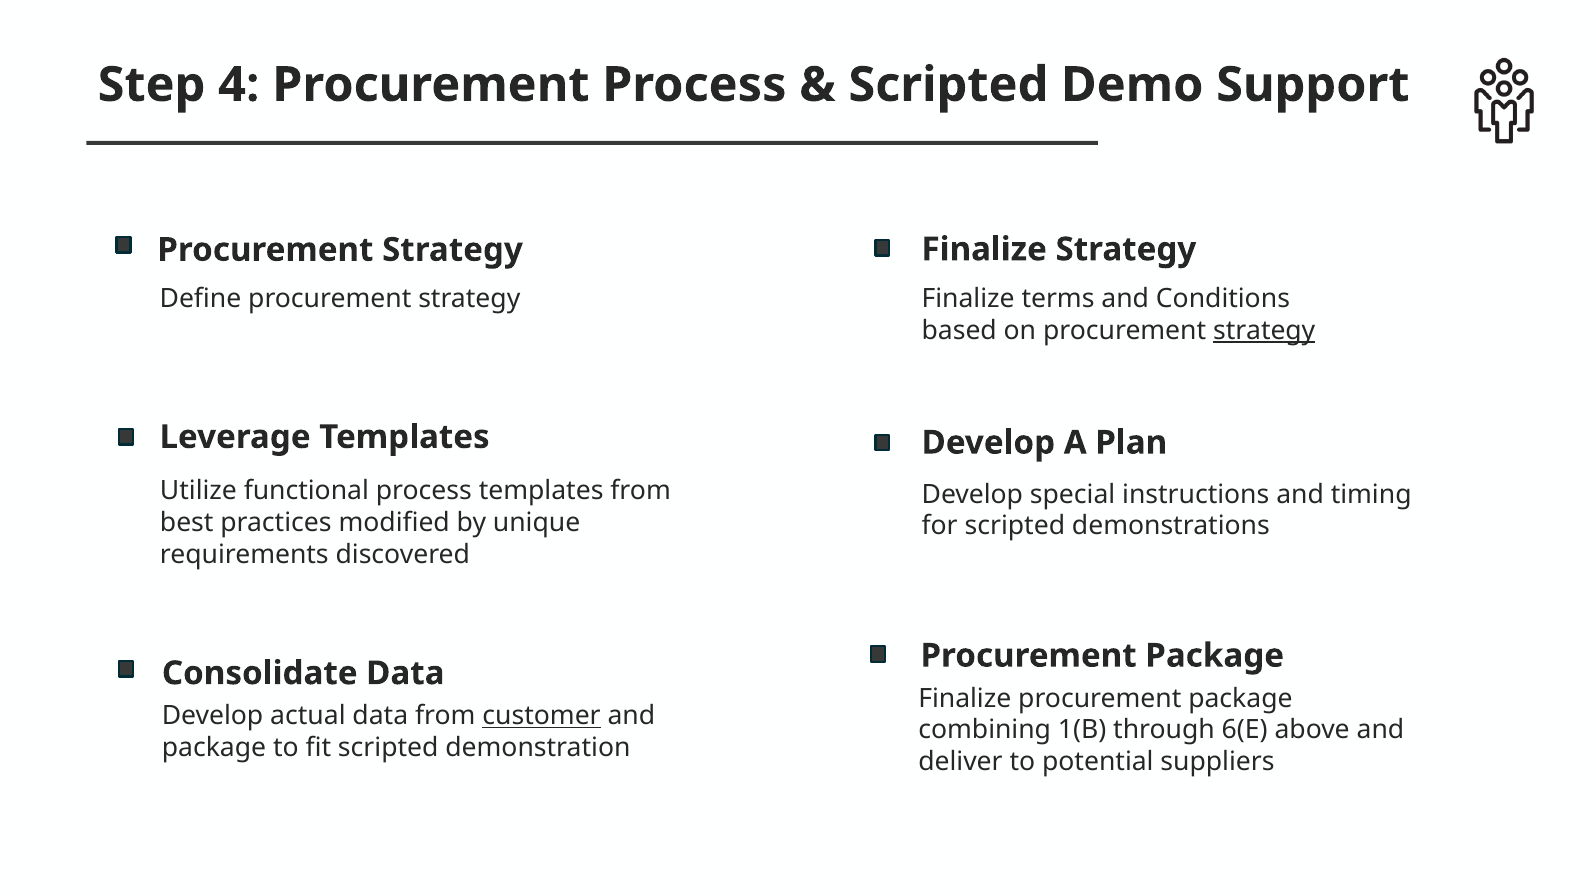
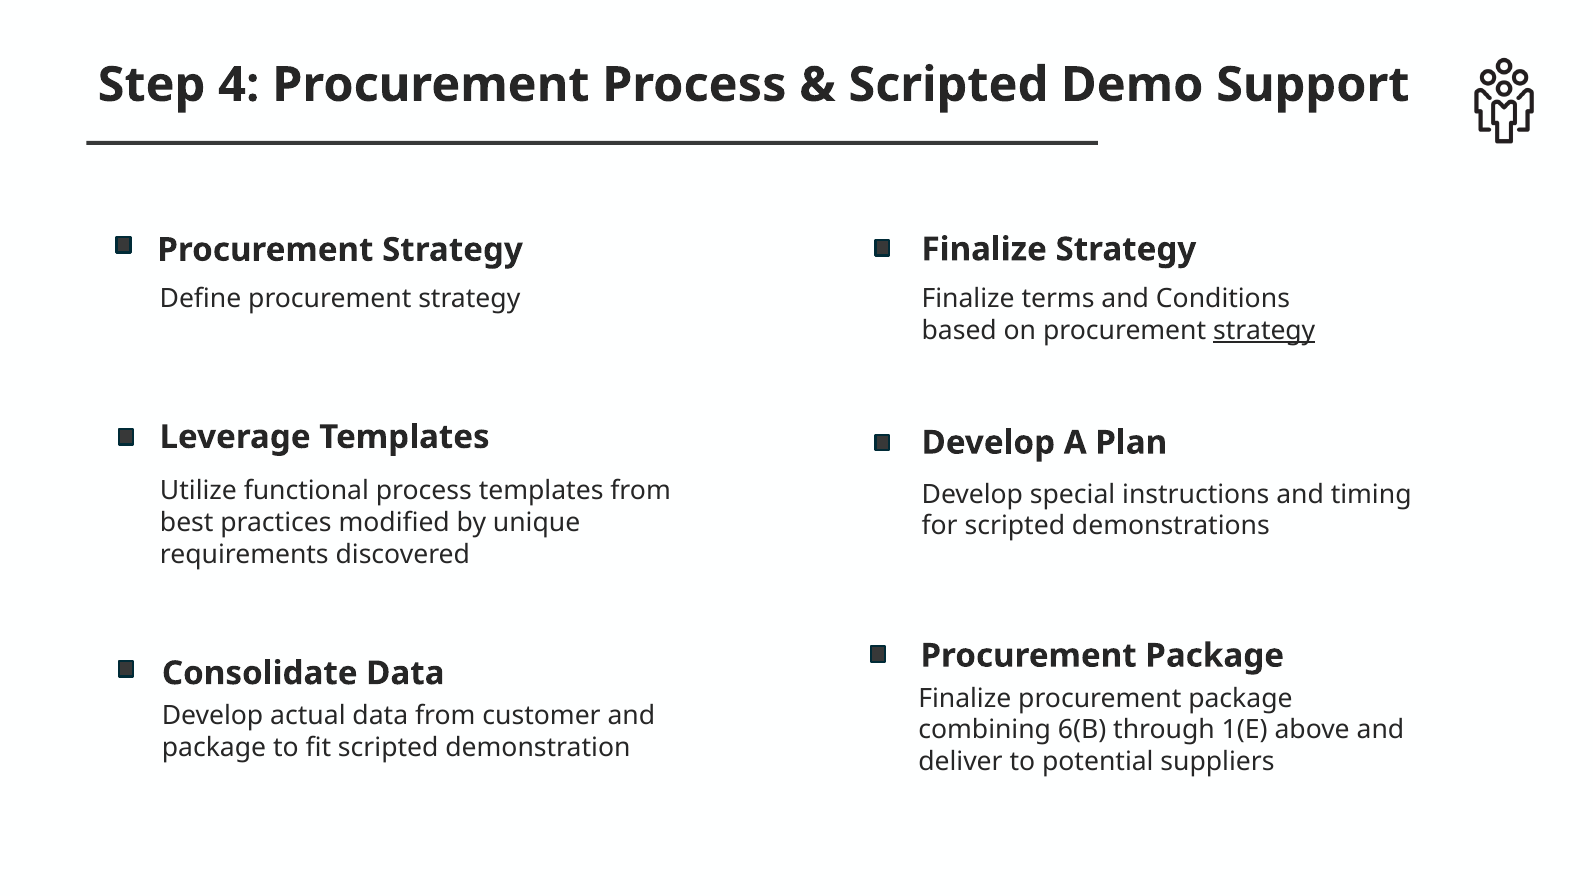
customer underline: present -> none (542, 716)
1(B: 1(B -> 6(B (1082, 730)
6(E: 6(E -> 1(E (1245, 730)
